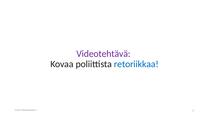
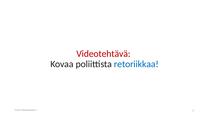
Videotehtävä colour: purple -> red (103, 54)
